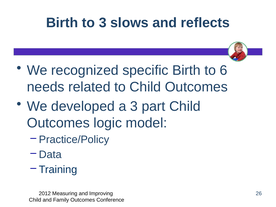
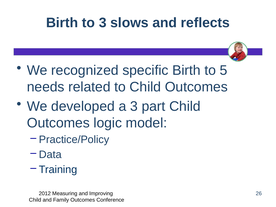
6: 6 -> 5 (224, 70)
